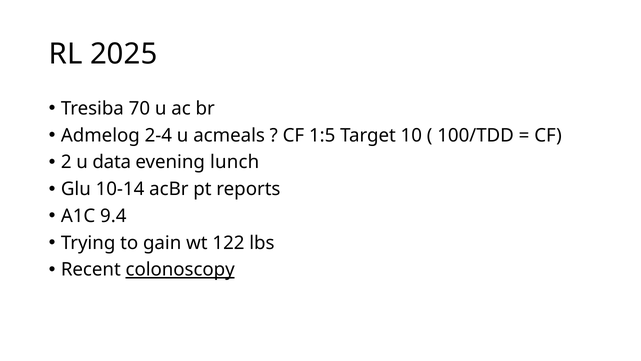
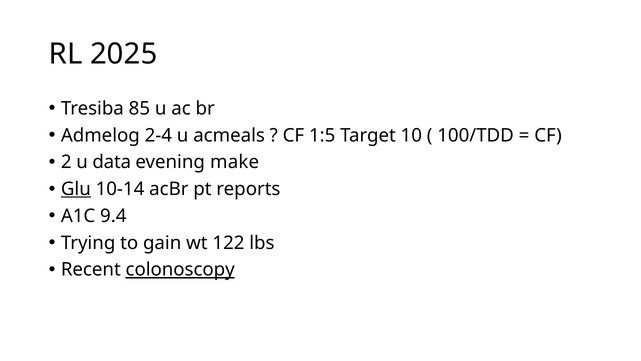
70: 70 -> 85 (139, 108)
lunch: lunch -> make (235, 162)
Glu underline: none -> present (76, 189)
